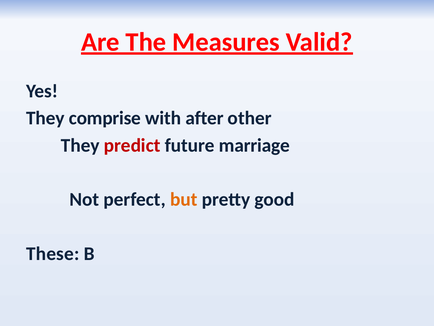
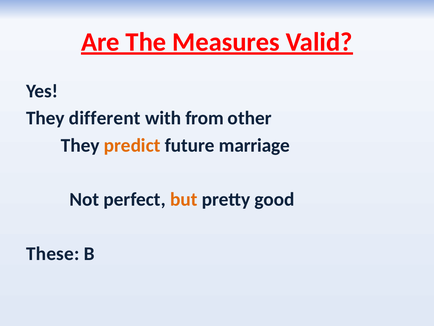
comprise: comprise -> different (105, 118)
after: after -> from (205, 118)
predict colour: red -> orange (132, 145)
